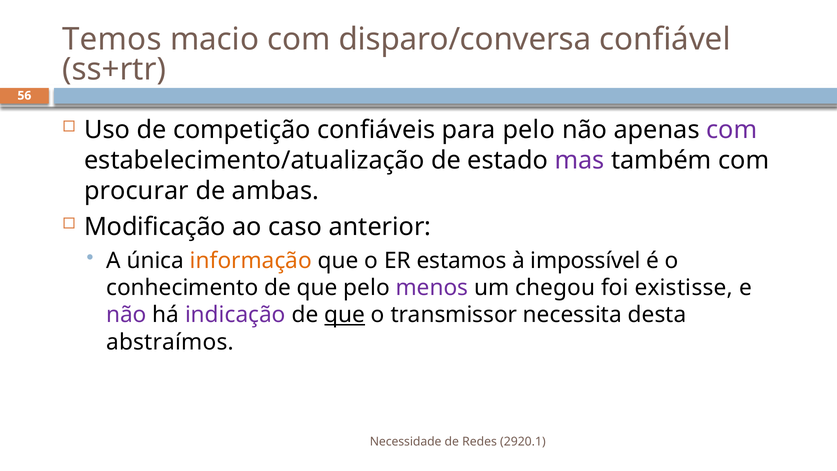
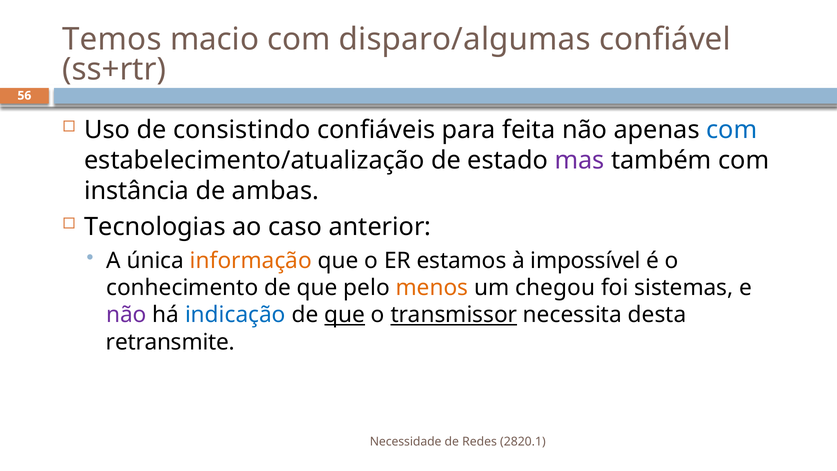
disparo/conversa: disparo/conversa -> disparo/algumas (465, 39)
competição: competição -> consistindo (242, 130)
para pelo: pelo -> feita (529, 130)
com colour: purple -> blue (732, 130)
procurar: procurar -> instância (137, 191)
Modificação: Modificação -> Tecnologias (155, 227)
menos colour: purple -> orange (432, 288)
existisse: existisse -> sistemas (684, 288)
indicação colour: purple -> blue (235, 315)
transmissor underline: none -> present (454, 315)
abstraímos: abstraímos -> retransmite (170, 342)
2920.1: 2920.1 -> 2820.1 (523, 441)
